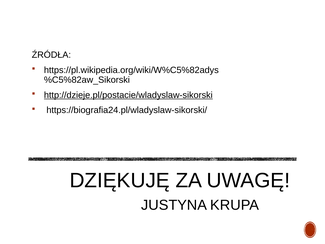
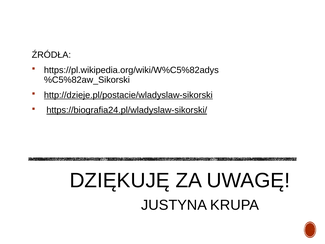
https://biografia24.pl/wladyslaw-sikorski/ underline: none -> present (127, 110)
